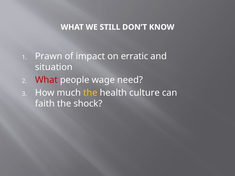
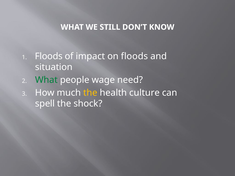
Prawn: Prawn -> Floods (49, 56)
on erratic: erratic -> floods (134, 56)
What colour: red -> green (46, 80)
faith: faith -> spell (45, 104)
